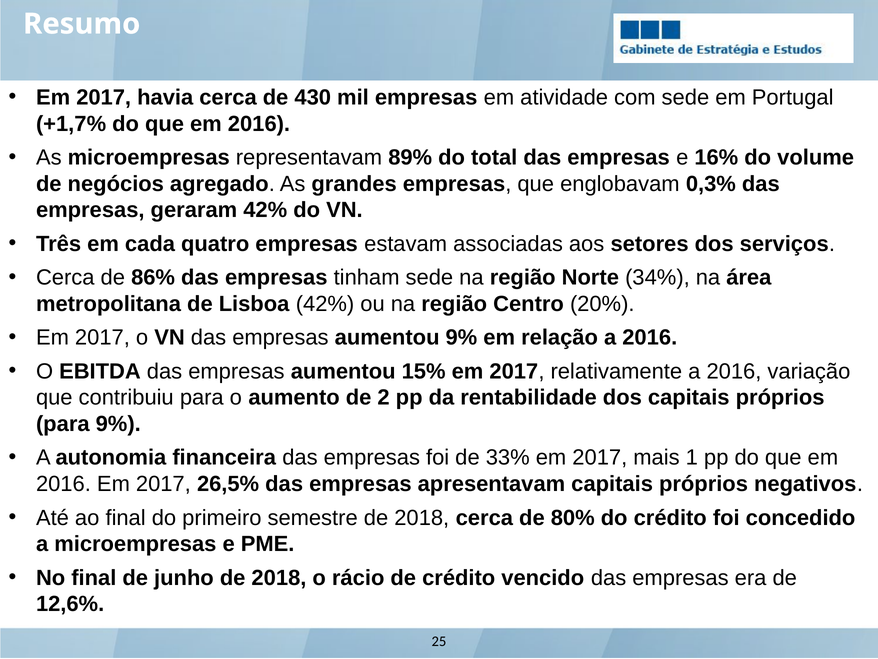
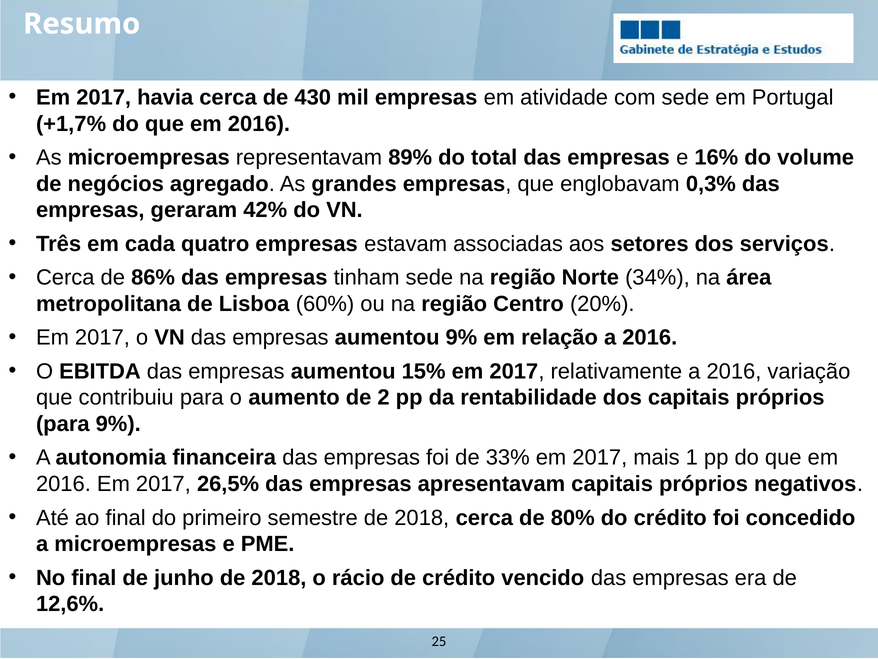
Lisboa 42%: 42% -> 60% (325, 304)
